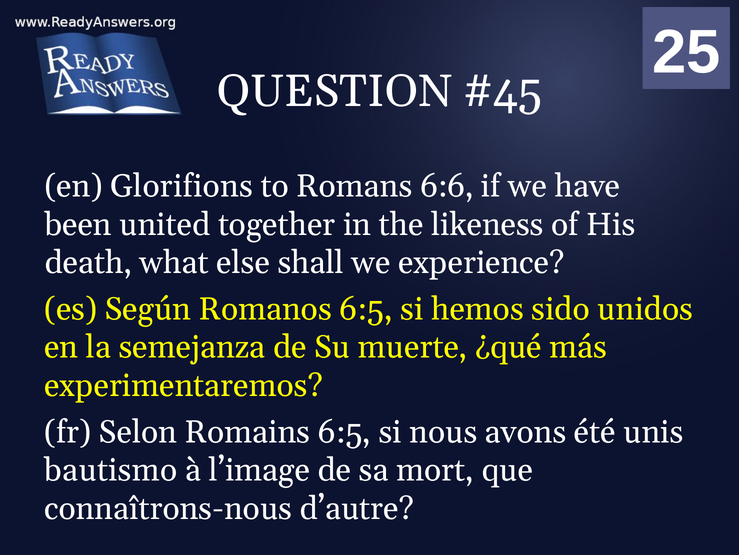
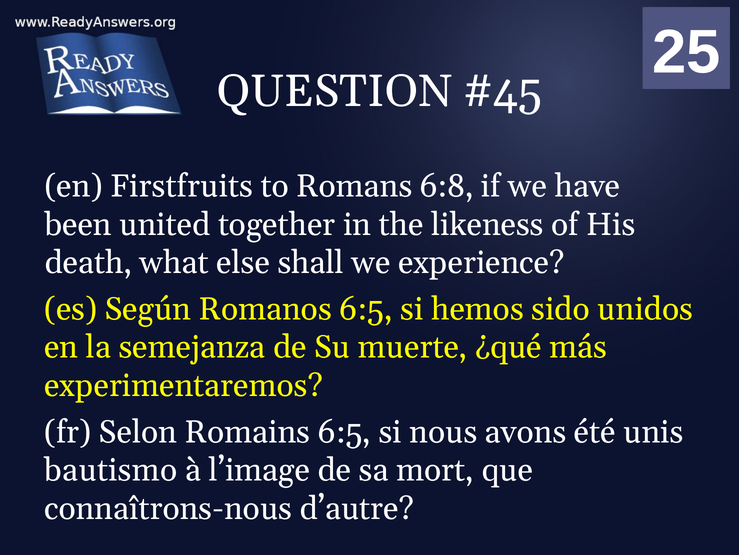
Glorifions: Glorifions -> Firstfruits (181, 186)
6:6: 6:6 -> 6:8 (447, 186)
